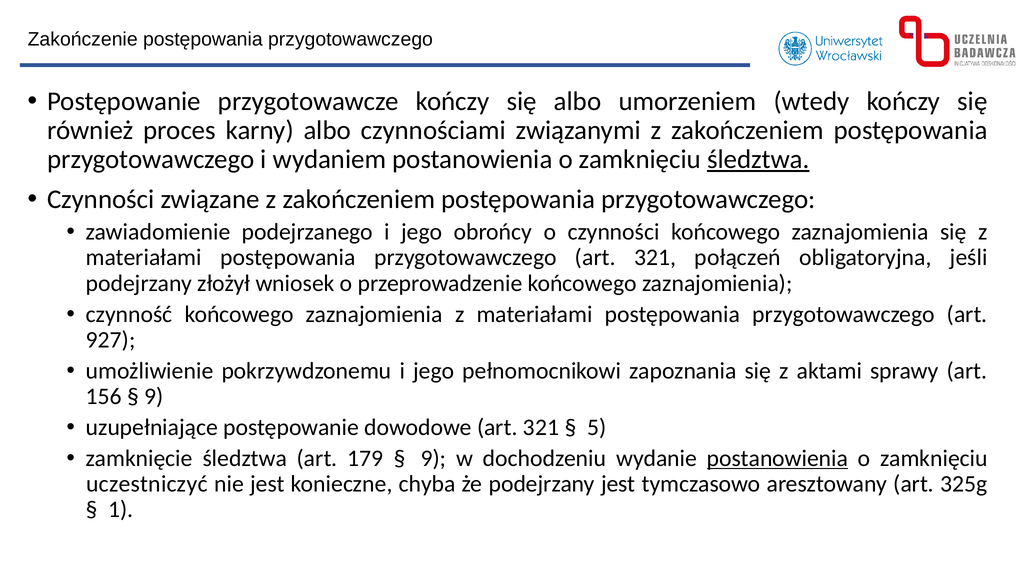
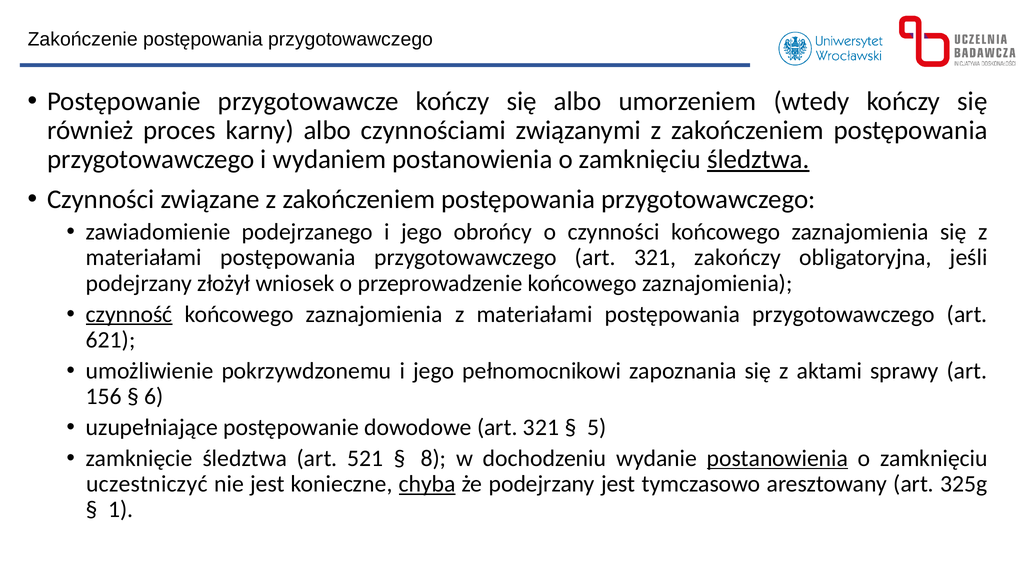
połączeń: połączeń -> zakończy (738, 258)
czynność underline: none -> present (129, 314)
927: 927 -> 621 (111, 340)
9: 9 -> 6 (154, 396)
179: 179 -> 521 (365, 458)
9: 9 -> 8 (433, 458)
chyba underline: none -> present (427, 484)
